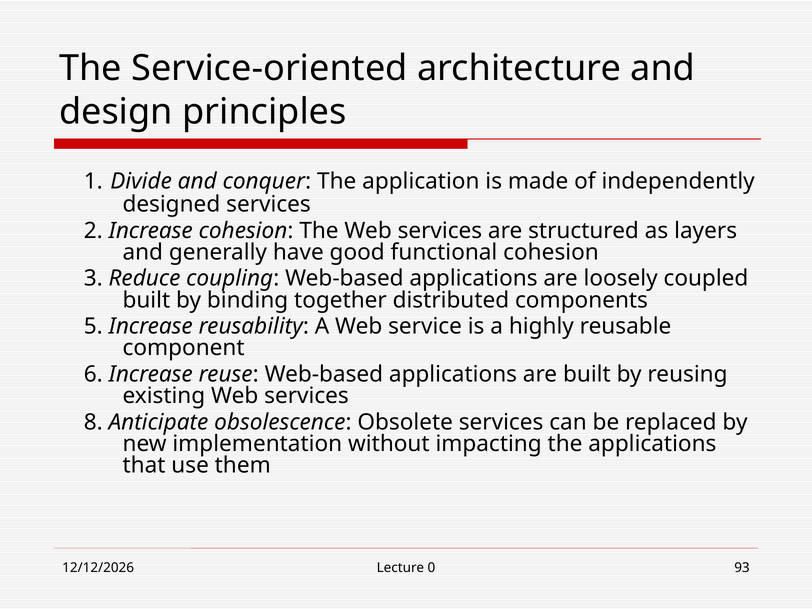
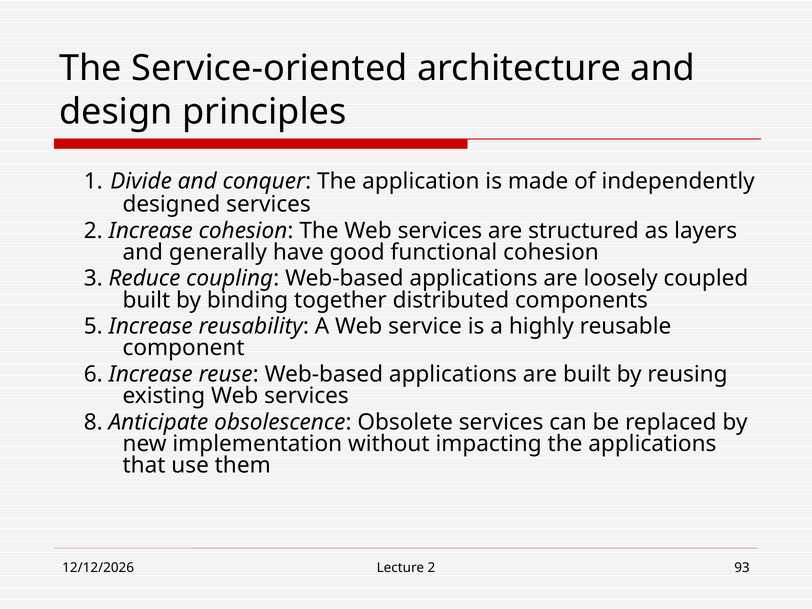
Lecture 0: 0 -> 2 (431, 568)
